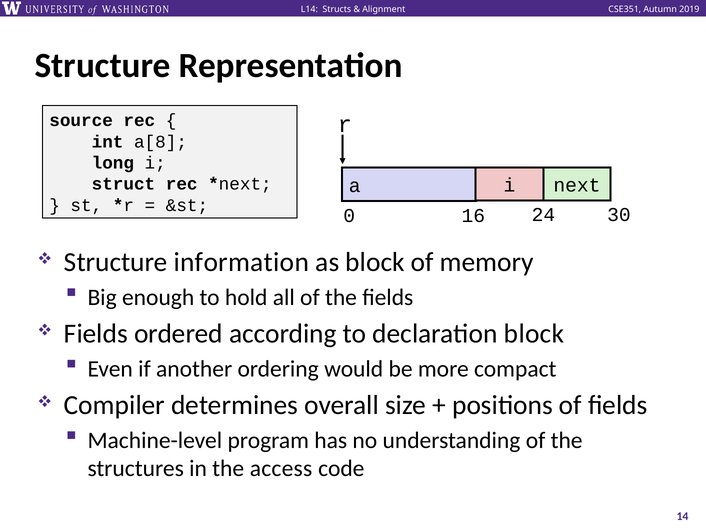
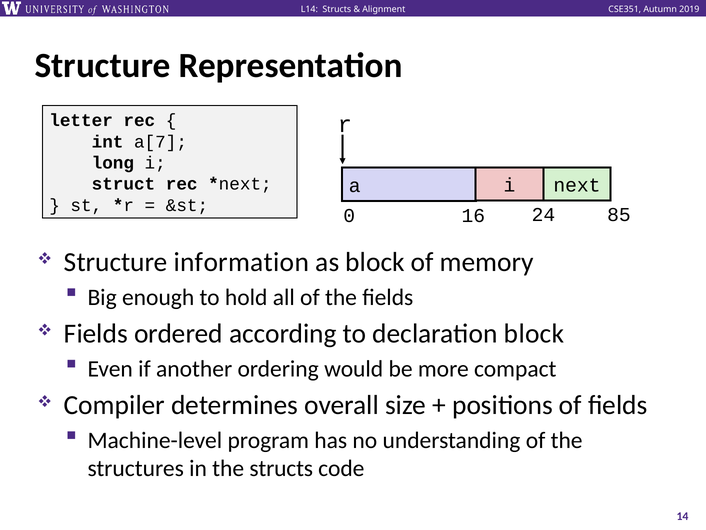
source: source -> letter (81, 120)
a[8: a[8 -> a[7 (161, 142)
30: 30 -> 85 (619, 214)
the access: access -> structs (281, 468)
